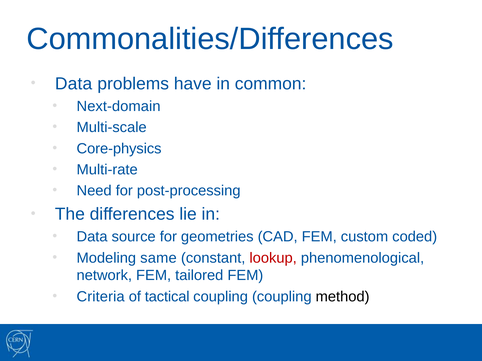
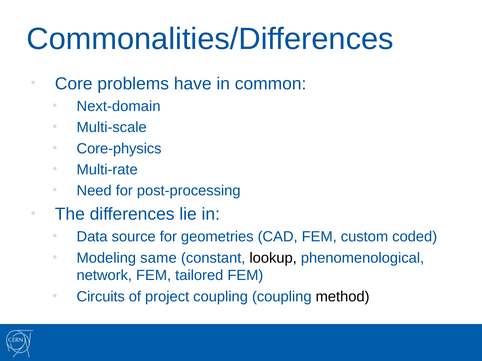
Data: Data -> Core (74, 84)
lookup colour: red -> black (273, 258)
Criteria: Criteria -> Circuits (101, 297)
tactical: tactical -> project (167, 297)
